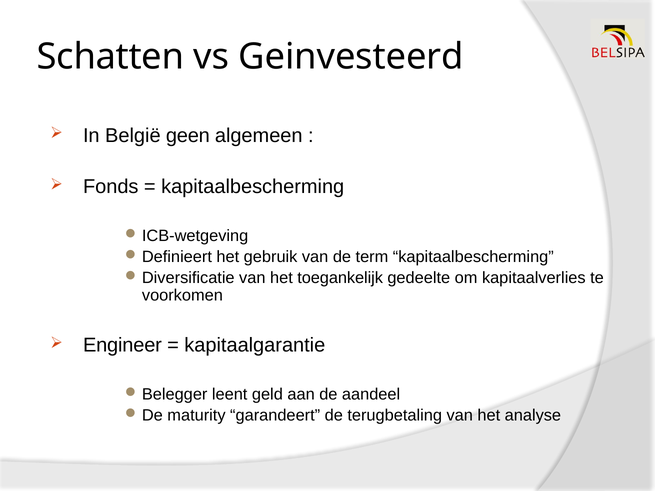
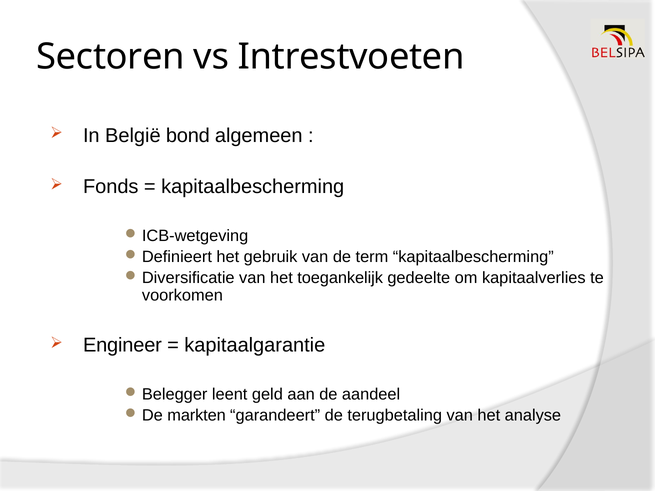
Schatten: Schatten -> Sectoren (110, 57)
Geinvesteerd: Geinvesteerd -> Intrestvoeten (351, 57)
geen: geen -> bond (188, 136)
maturity: maturity -> markten (197, 416)
